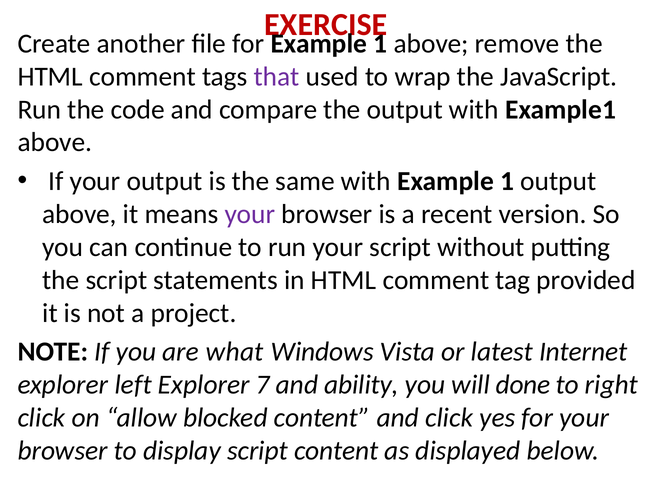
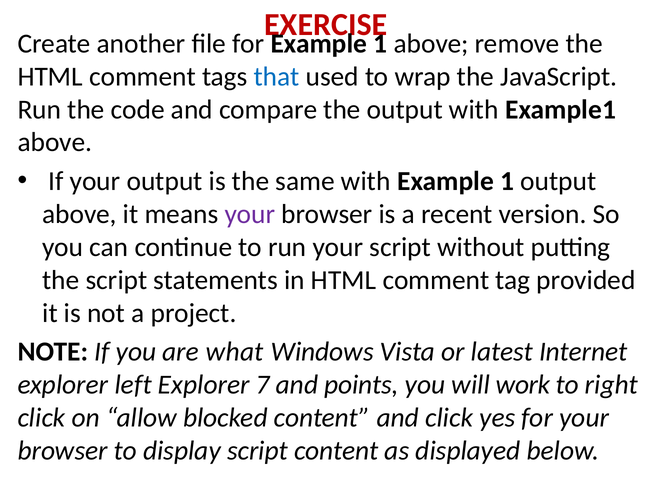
that colour: purple -> blue (277, 77)
ability: ability -> points (362, 385)
done: done -> work (523, 385)
